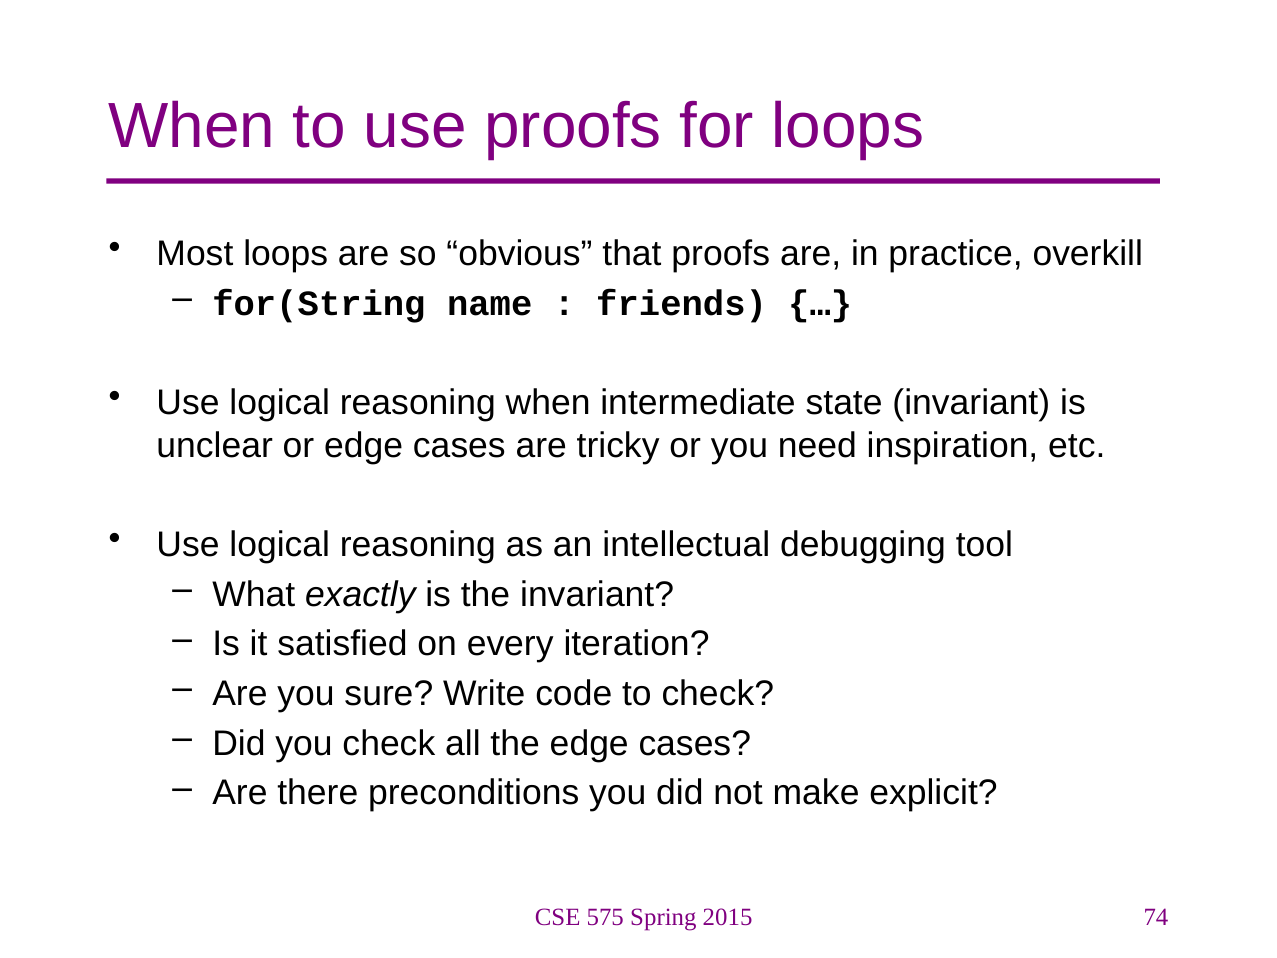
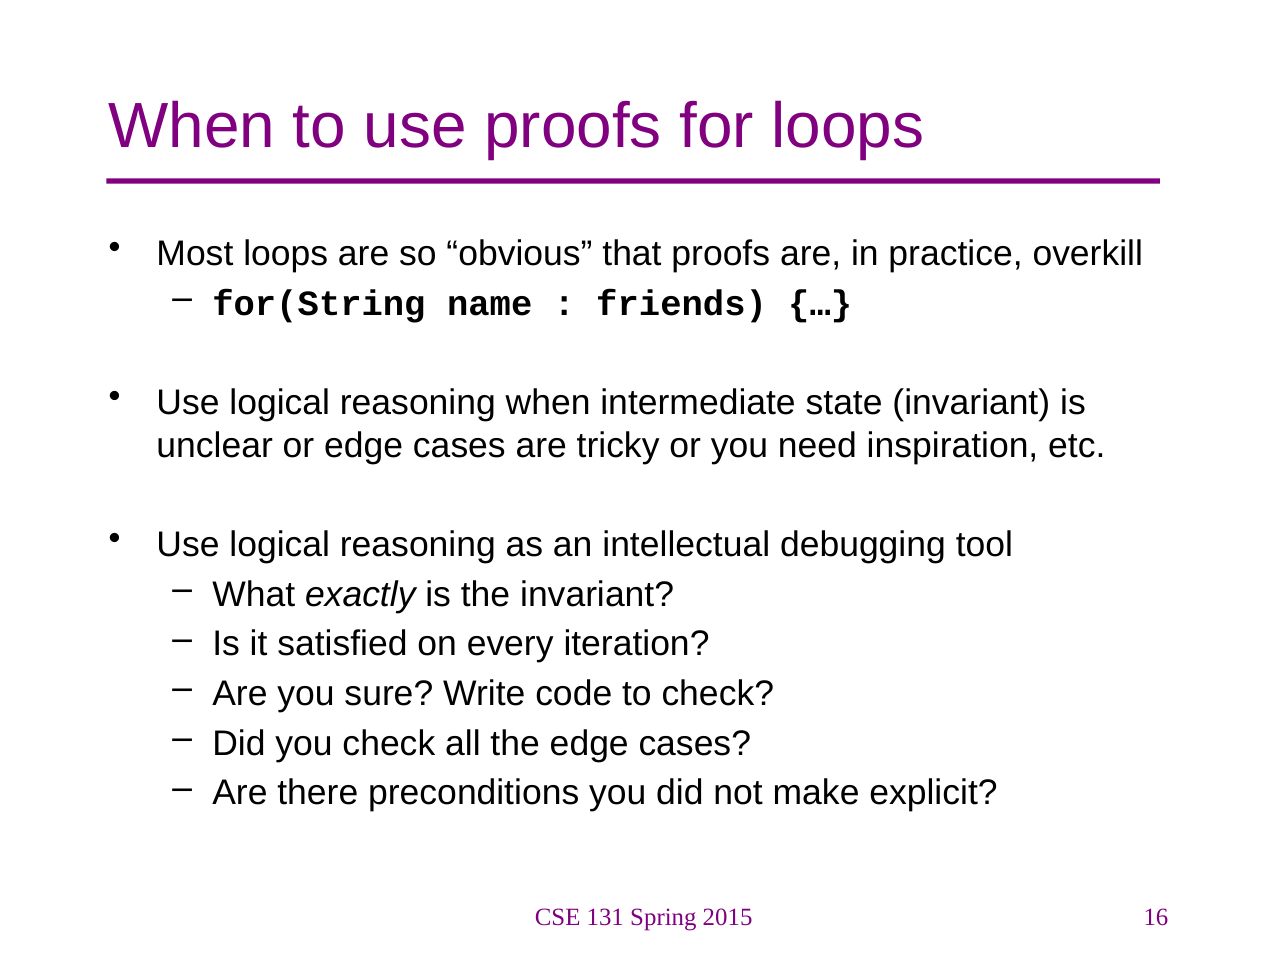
575: 575 -> 131 (605, 917)
74: 74 -> 16 (1156, 917)
